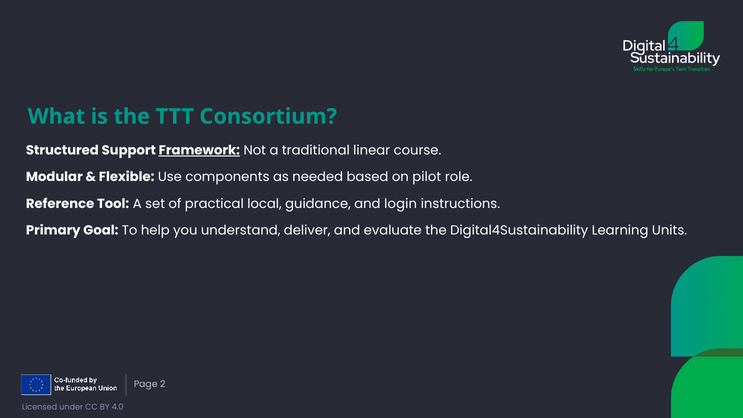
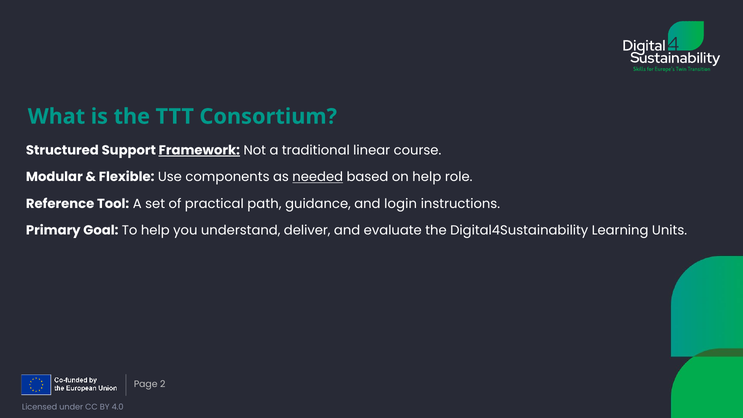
needed underline: none -> present (318, 177)
on pilot: pilot -> help (427, 177)
local: local -> path (264, 204)
